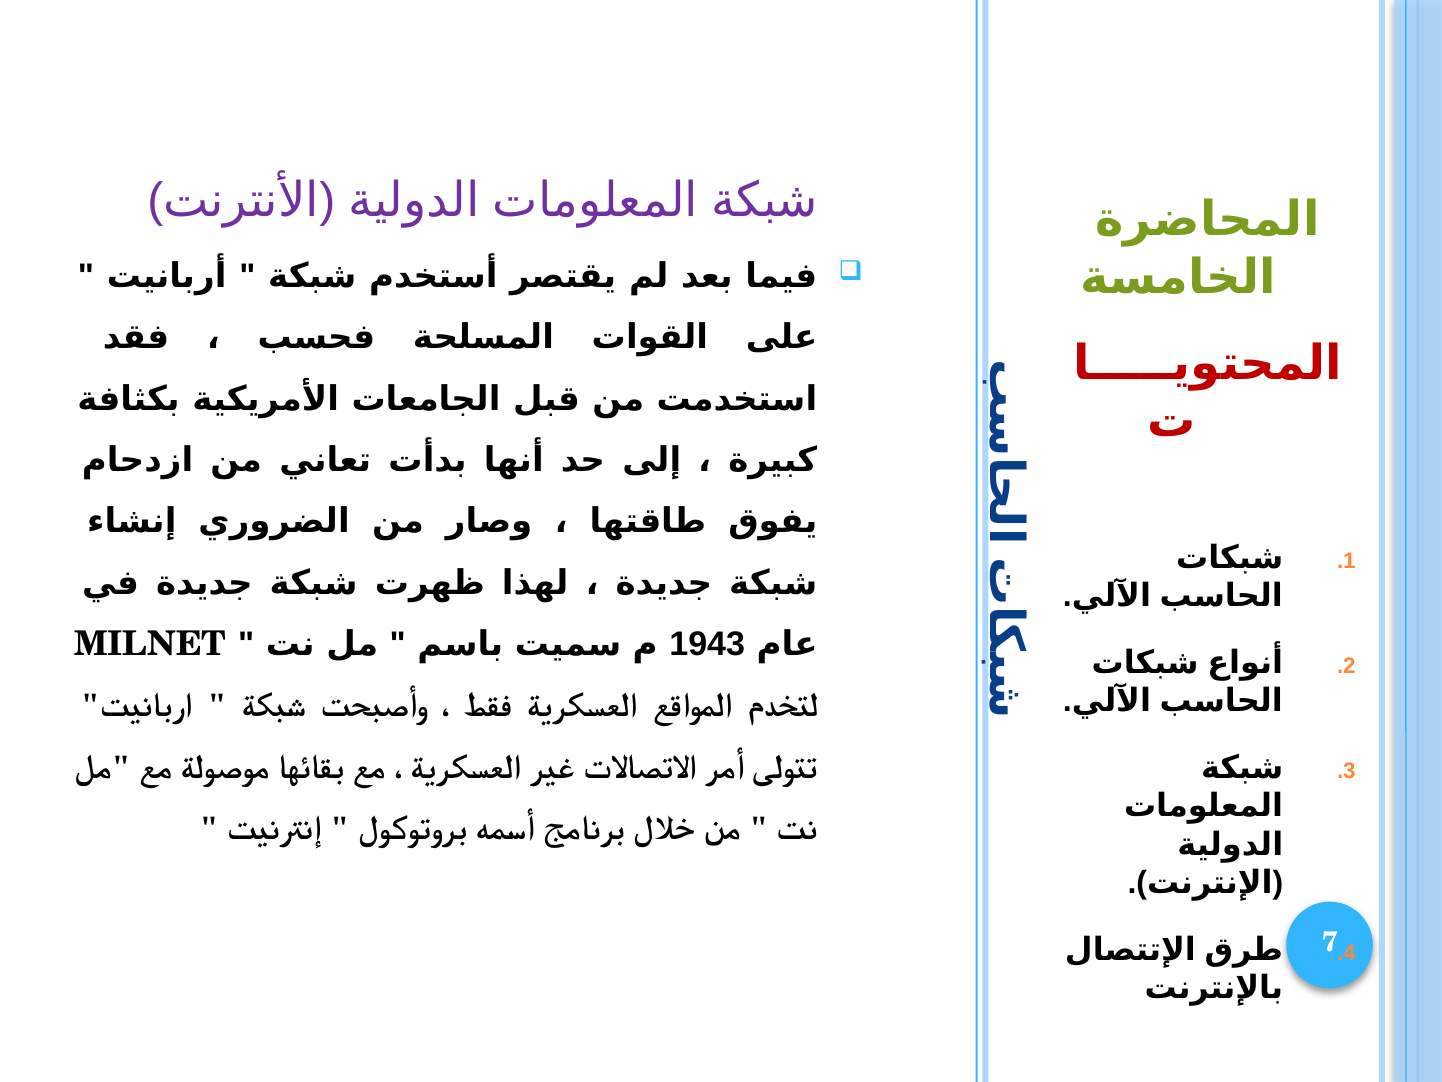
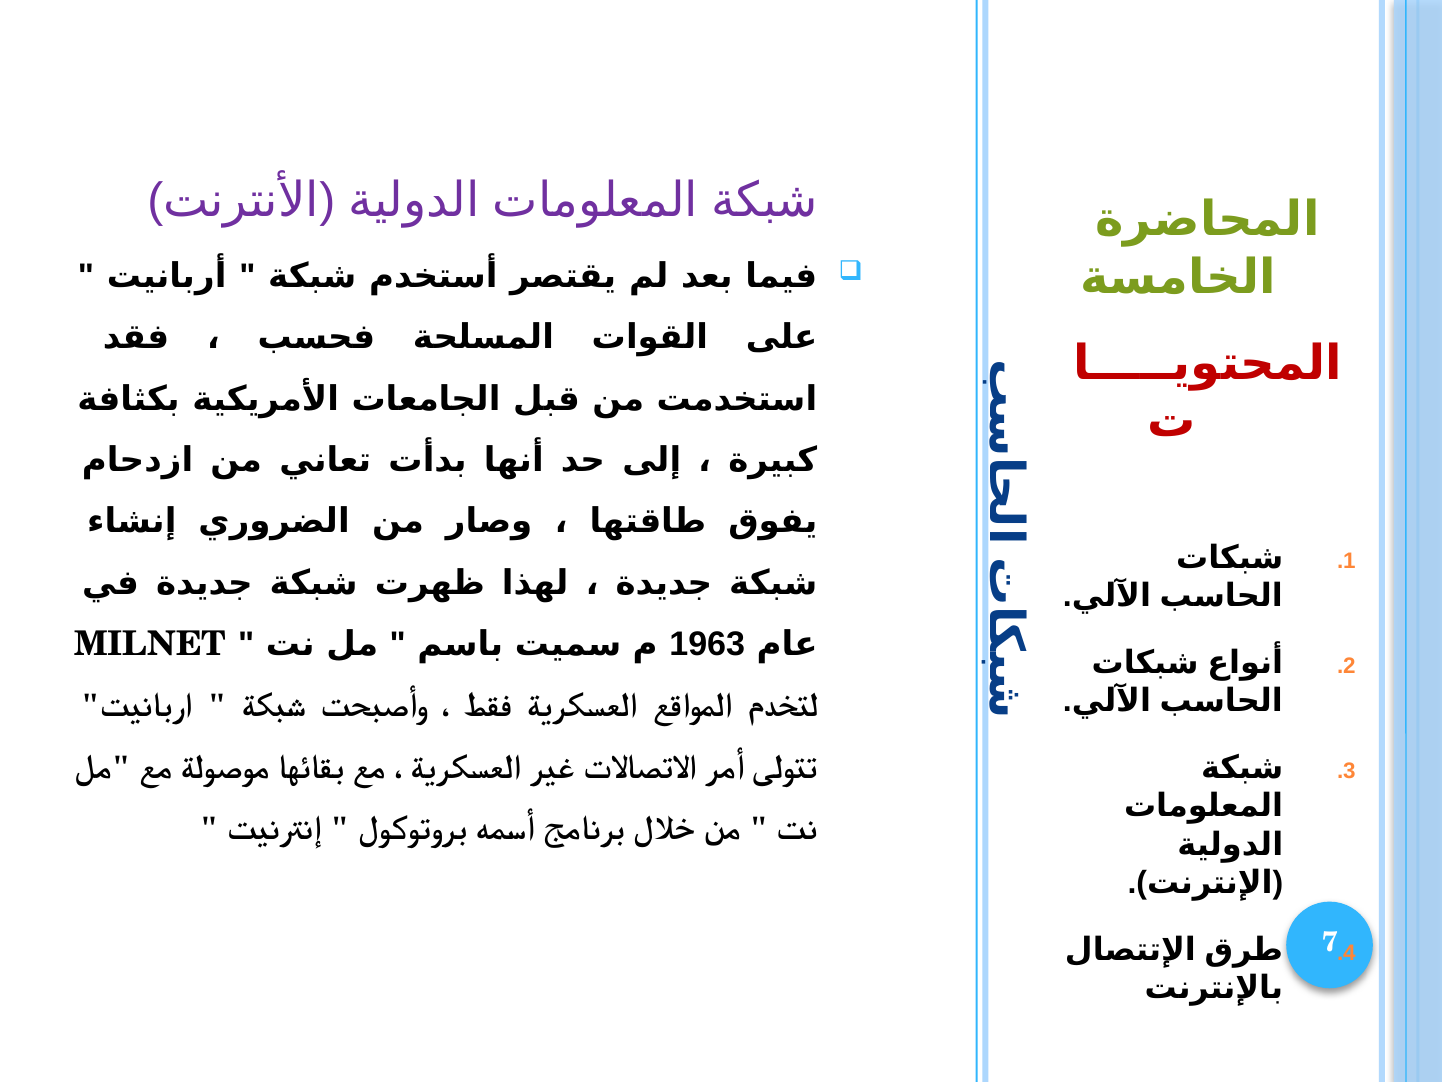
1943: 1943 -> 1963 (707, 644)
